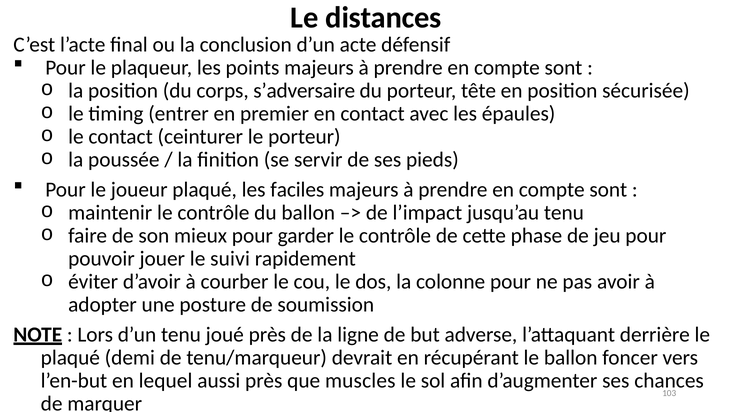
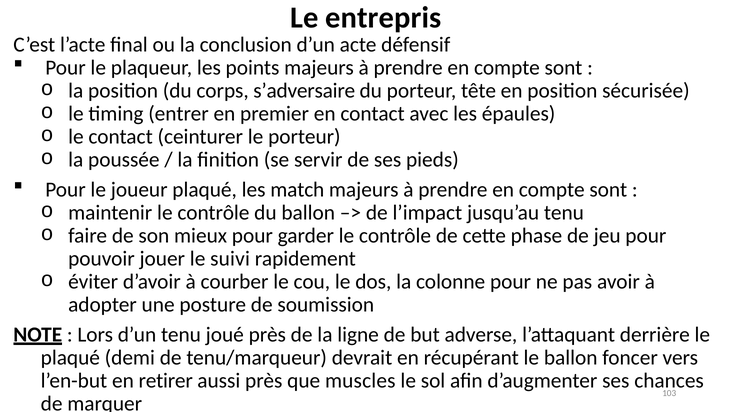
distances: distances -> entrepris (383, 18)
faciles: faciles -> match (297, 189)
lequel: lequel -> retirer (166, 380)
